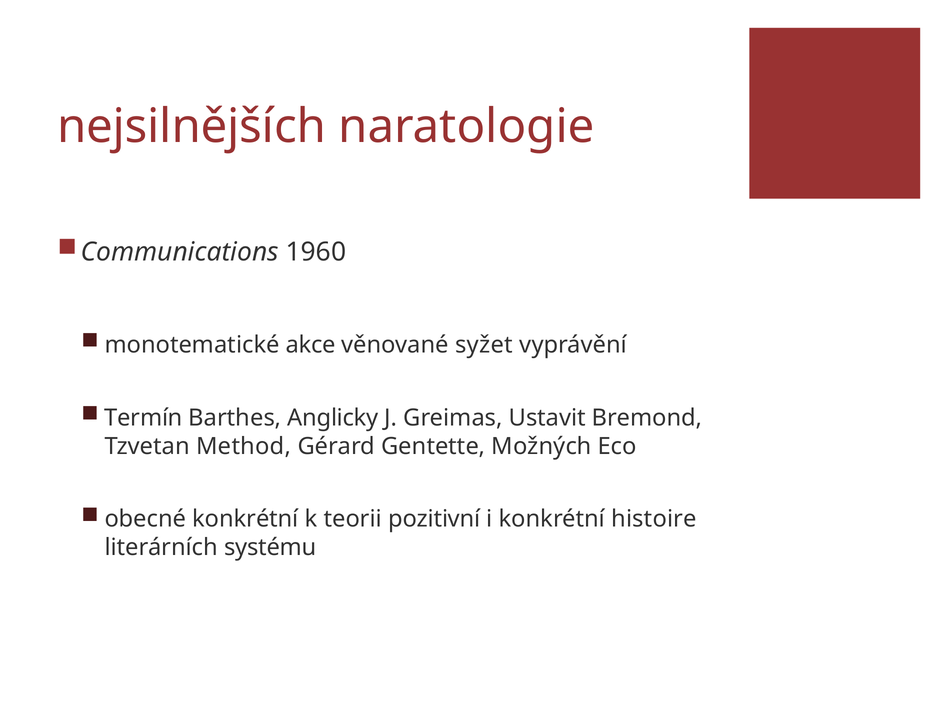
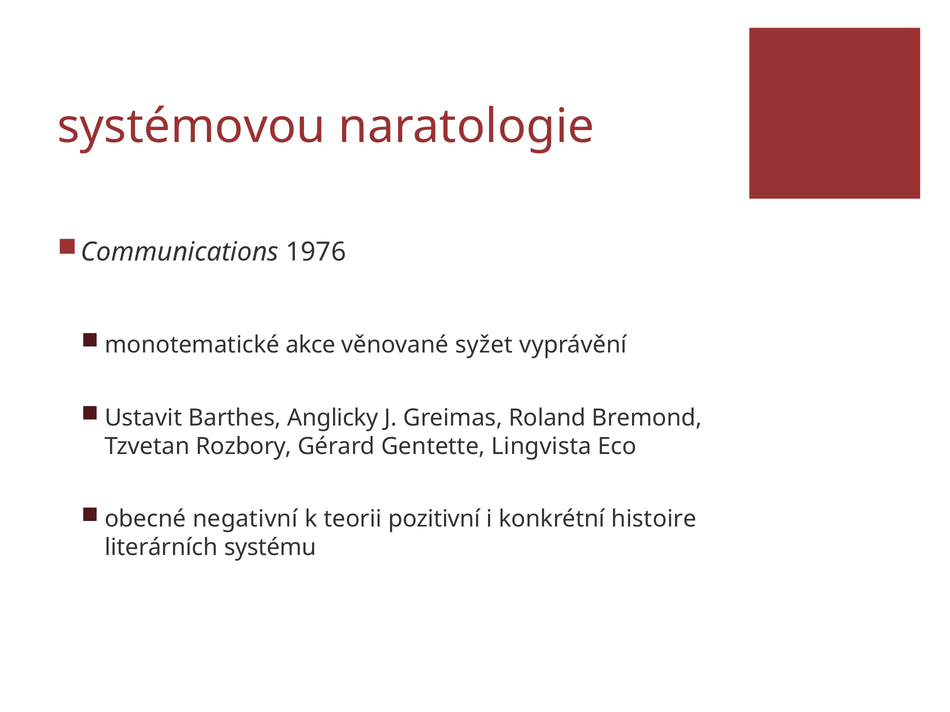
nejsilnějších: nejsilnějších -> systémovou (191, 127)
1960: 1960 -> 1976 (316, 252)
Termín: Termín -> Ustavit (143, 418)
Ustavit: Ustavit -> Roland (547, 418)
Method: Method -> Rozbory (244, 447)
Možných: Možných -> Lingvista (541, 447)
obecné konkrétní: konkrétní -> negativní (245, 519)
